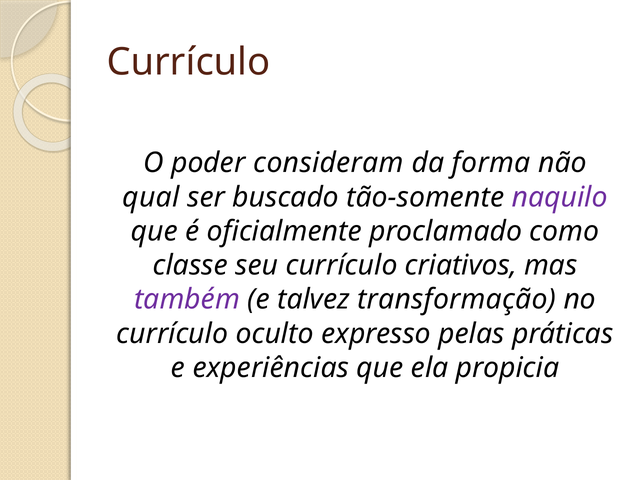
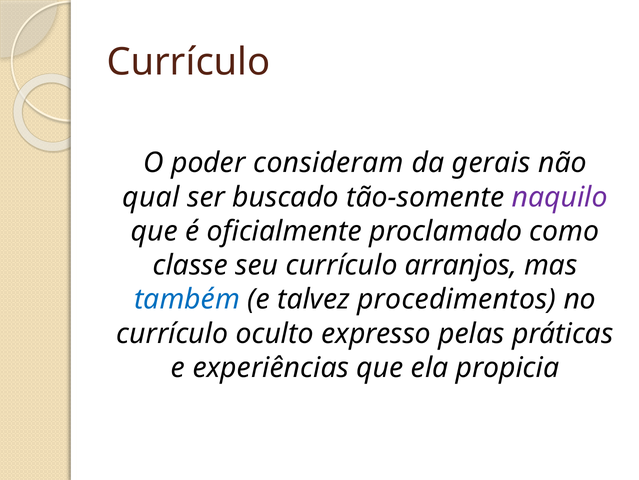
forma: forma -> gerais (491, 163)
criativos: criativos -> arranjos (461, 265)
também colour: purple -> blue (187, 299)
transformação: transformação -> procedimentos (457, 299)
